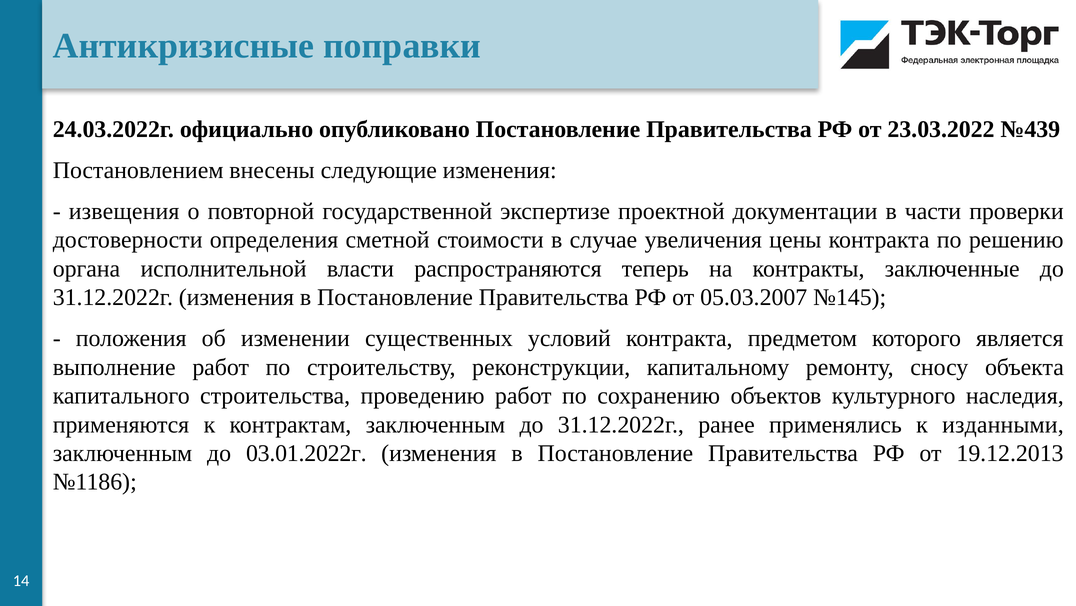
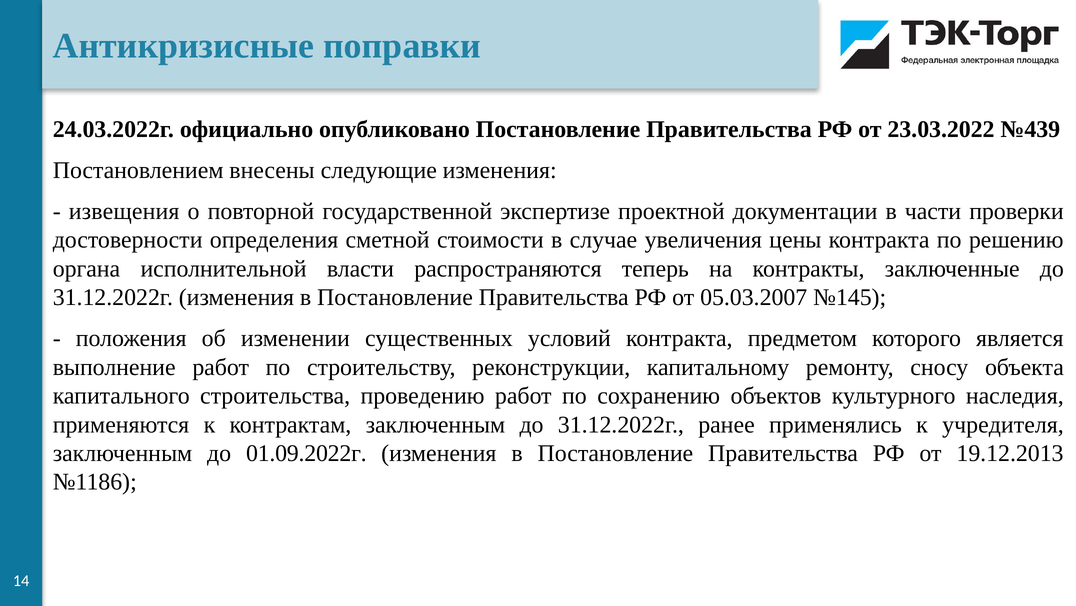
изданными: изданными -> учредителя (1003, 424)
03.01.2022г: 03.01.2022г -> 01.09.2022г (306, 453)
